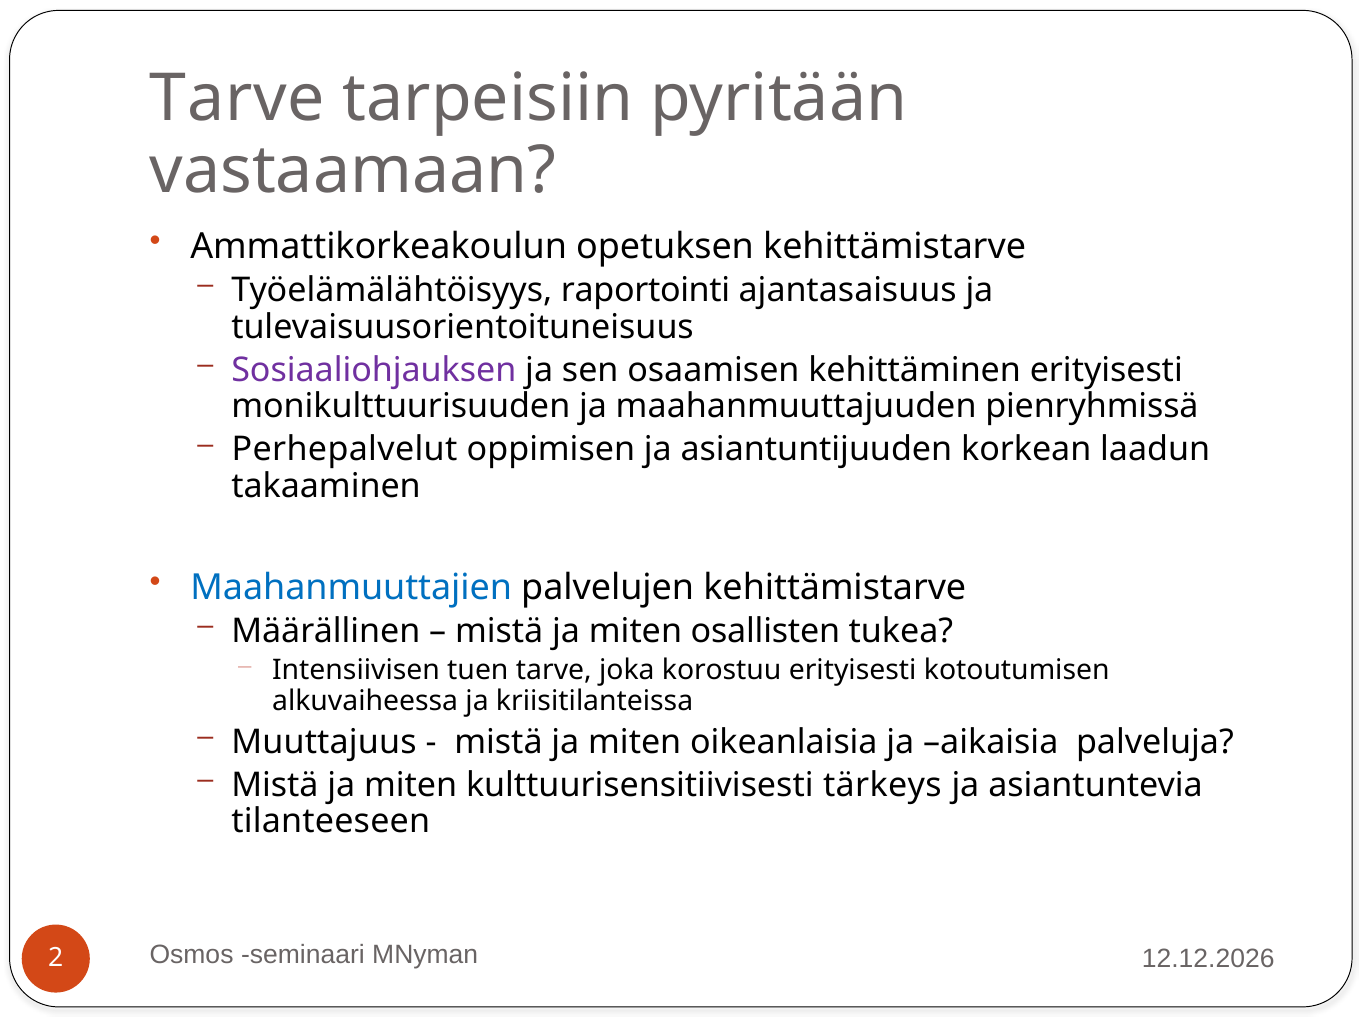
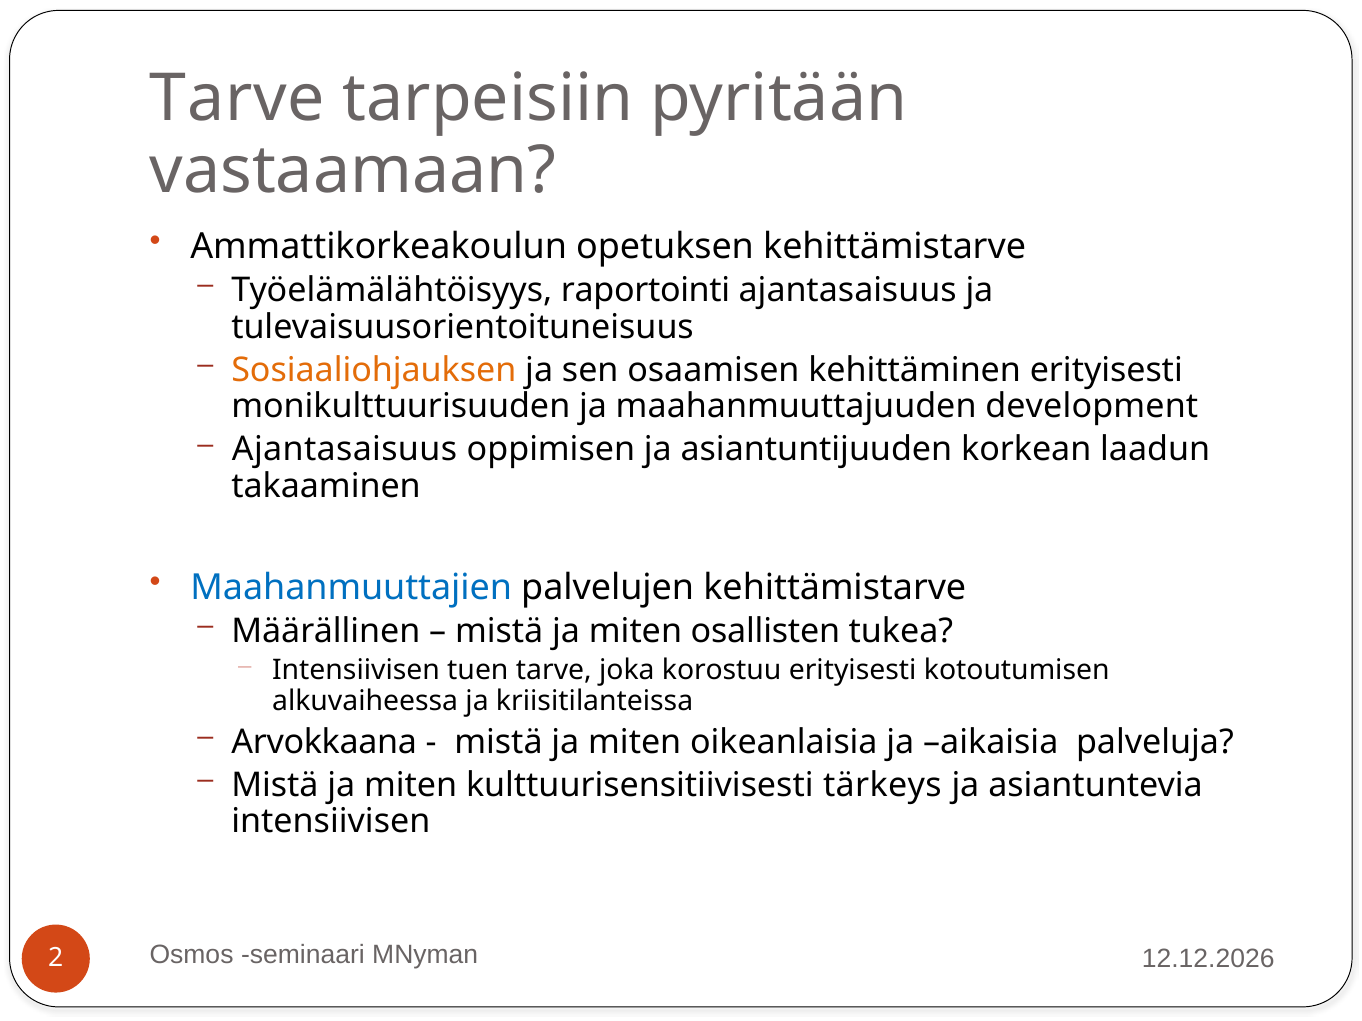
Sosiaaliohjauksen colour: purple -> orange (374, 370)
pienryhmissä: pienryhmissä -> development (1092, 407)
Perhepalvelut: Perhepalvelut -> Ajantasaisuus (345, 450)
Muuttajuus: Muuttajuus -> Arvokkaana (324, 742)
tilanteeseen: tilanteeseen -> intensiivisen (331, 822)
